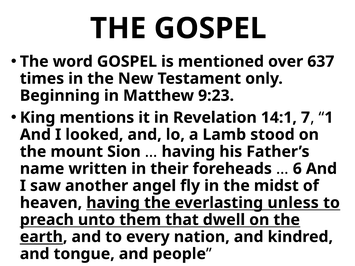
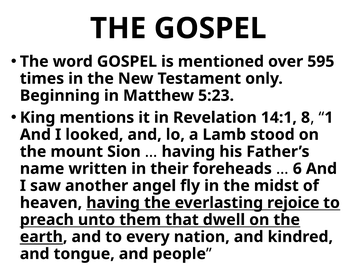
637: 637 -> 595 (321, 62)
9:23: 9:23 -> 5:23 (216, 96)
7: 7 -> 8 (305, 118)
unless: unless -> rejoice (293, 203)
